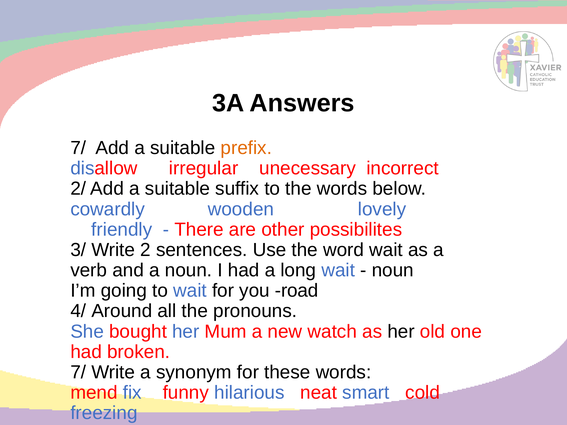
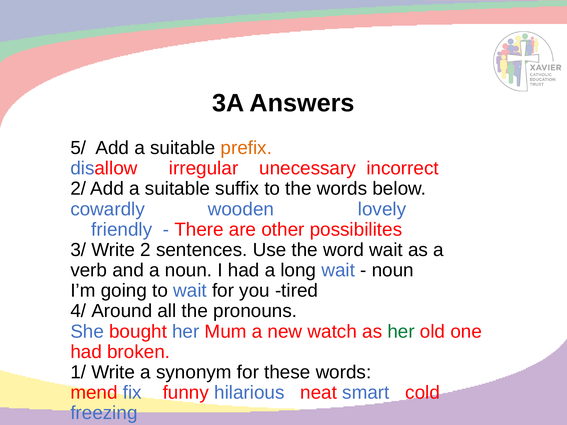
7/: 7/ -> 5/ (78, 148)
road: road -> tired (297, 291)
her colour: black -> green (401, 332)
7/: 7/ -> 1/ (78, 372)
